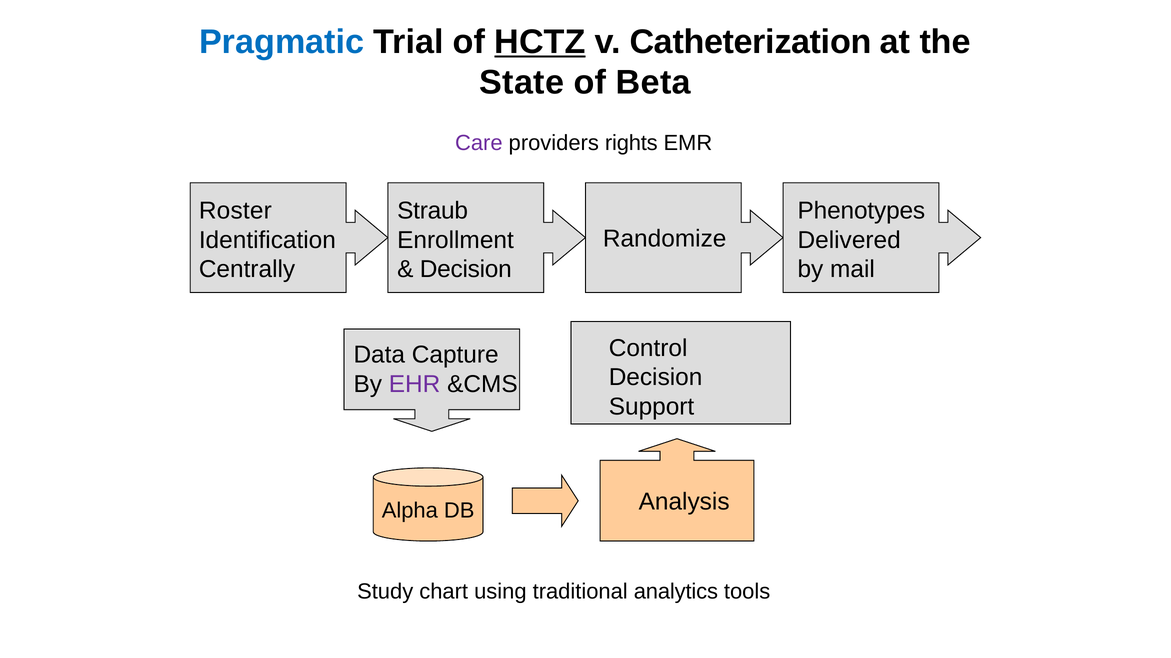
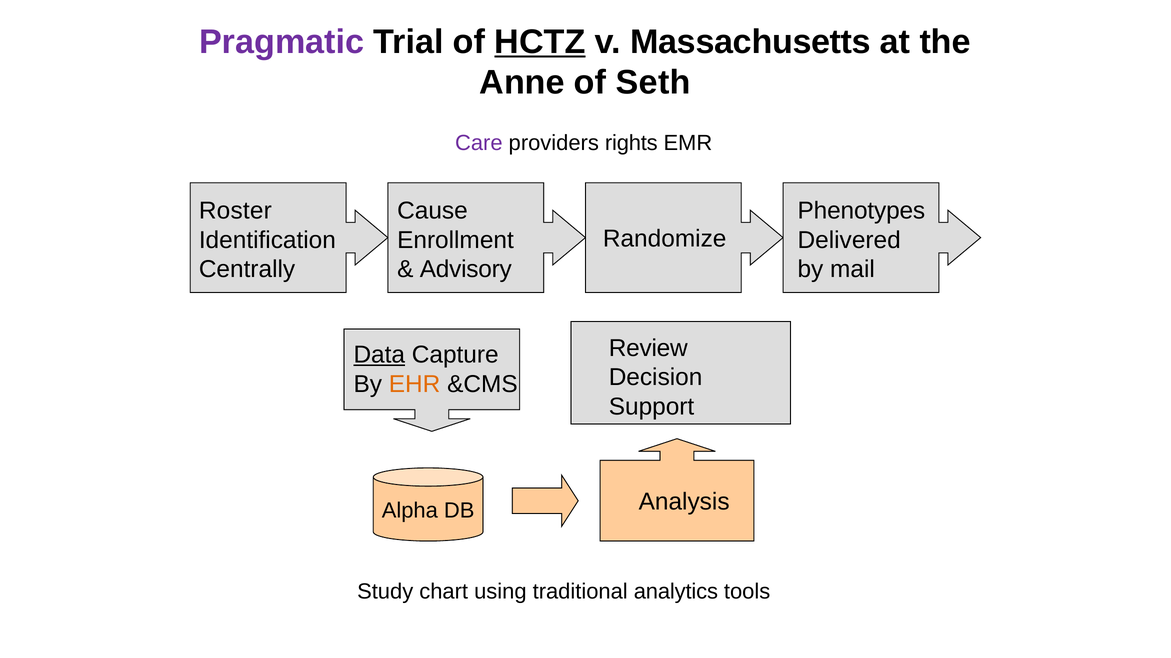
Pragmatic colour: blue -> purple (282, 42)
Catheterization: Catheterization -> Massachusetts (751, 42)
State: State -> Anne (522, 83)
Beta: Beta -> Seth (653, 83)
Straub: Straub -> Cause (432, 211)
Decision: Decision -> Advisory (466, 270)
Control: Control -> Review (648, 348)
Data underline: none -> present (379, 355)
EHR colour: purple -> orange (415, 384)
